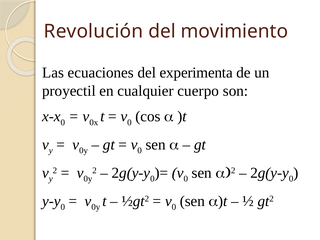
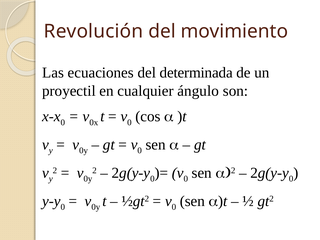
experimenta: experimenta -> determinada (196, 73)
cuerpo: cuerpo -> ángulo (198, 91)
